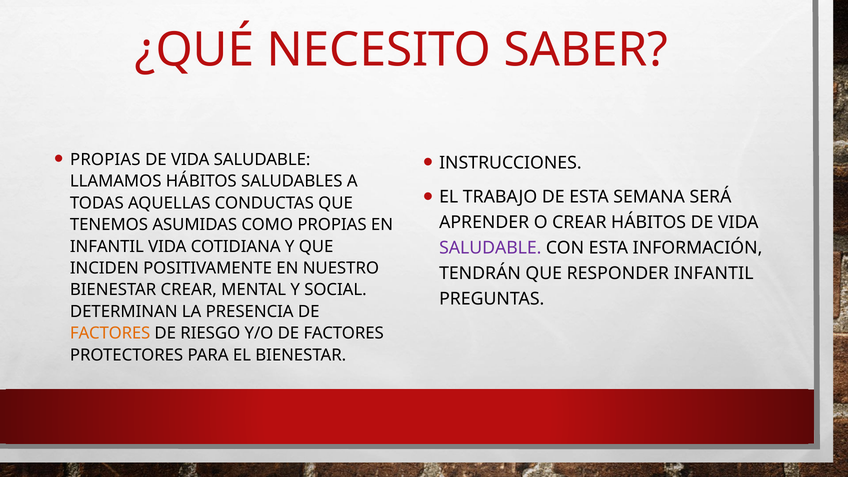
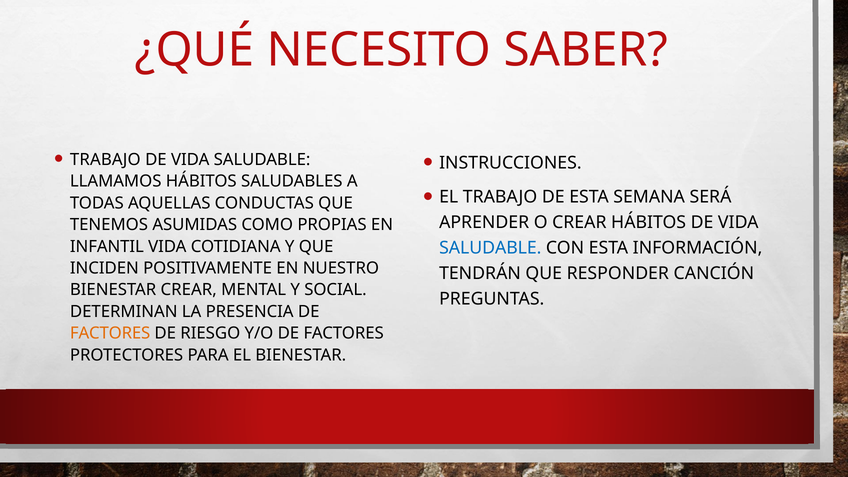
PROPIAS: PROPIAS -> TRABAJO (105, 160)
SALUDABLE colour: purple -> blue (490, 248)
RESPONDER INFANTIL: INFANTIL -> CANCIÓN (714, 273)
